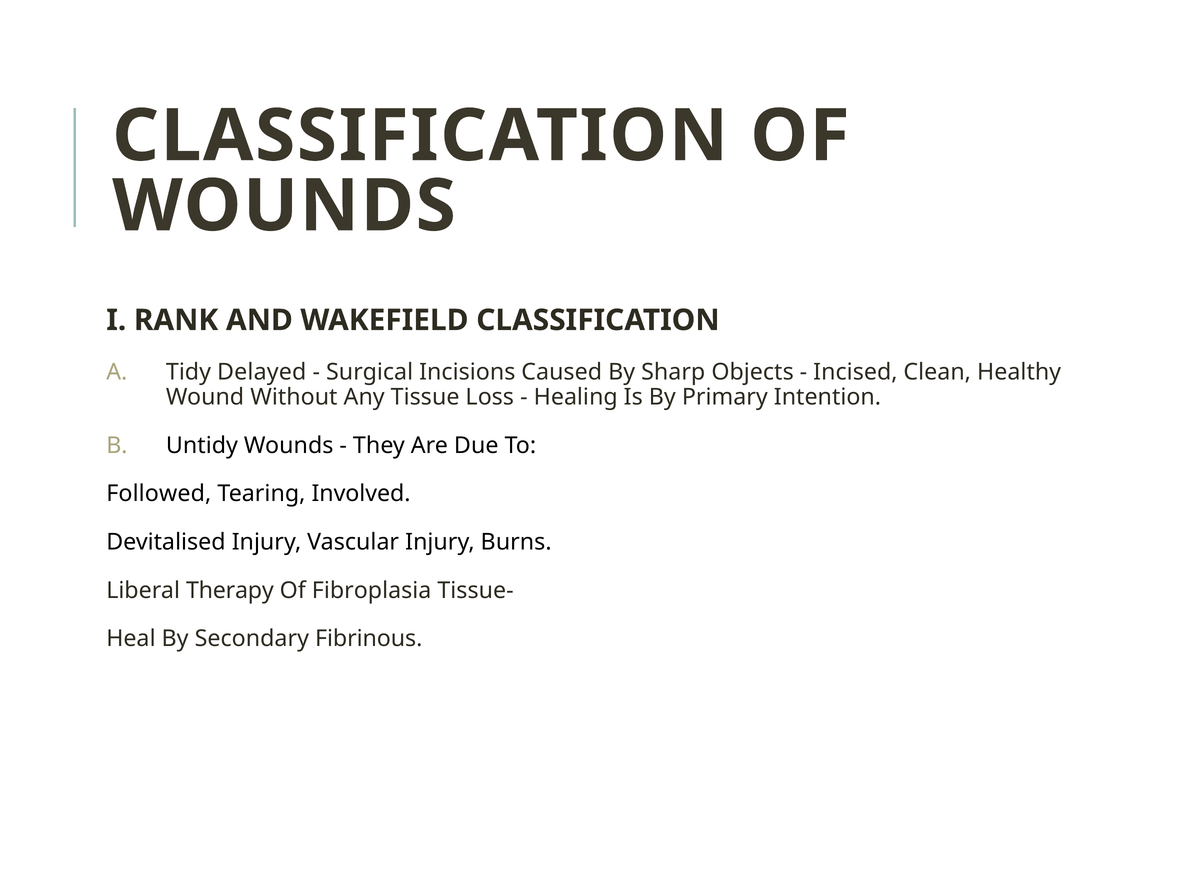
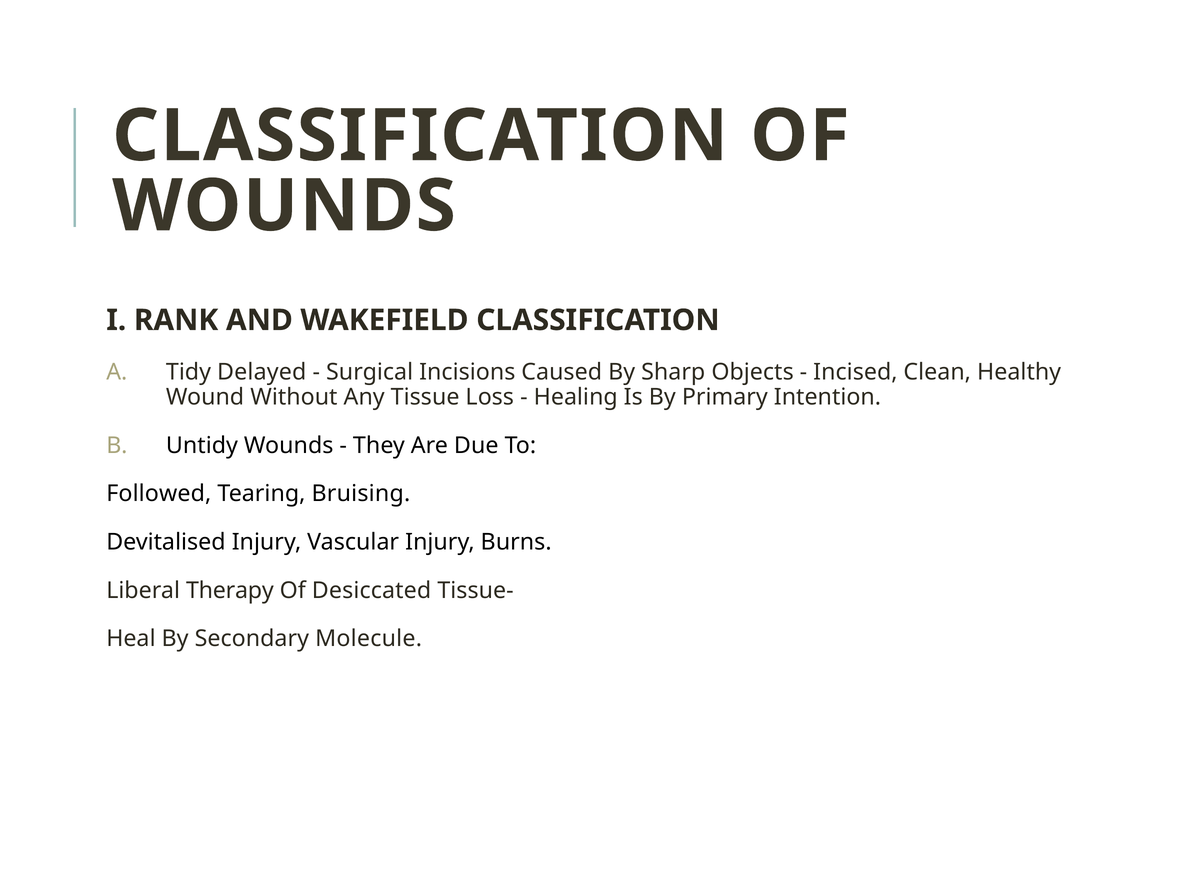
Involved: Involved -> Bruising (361, 494)
Fibroplasia: Fibroplasia -> Desiccated (372, 591)
Fibrinous: Fibrinous -> Molecule (369, 639)
